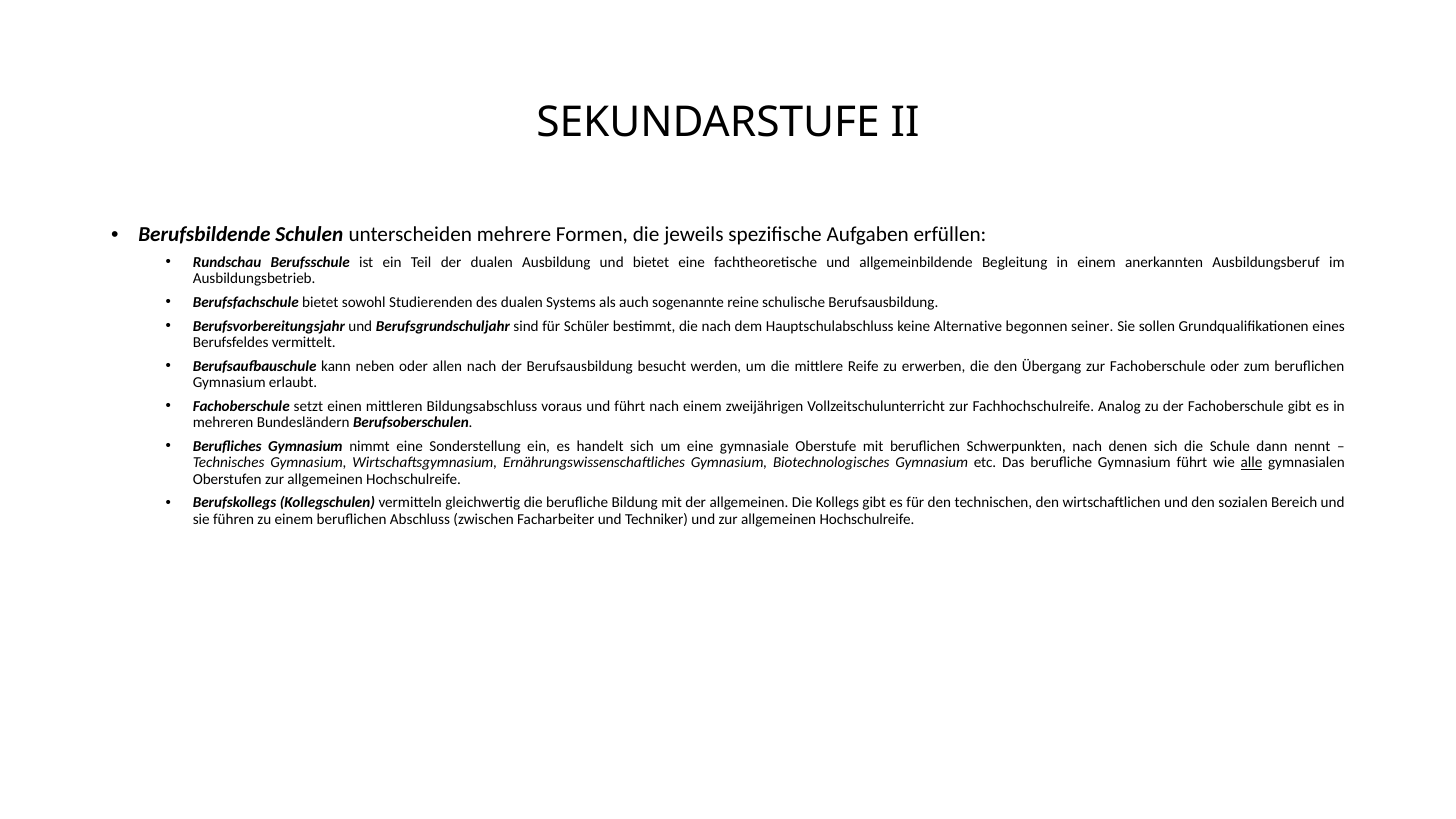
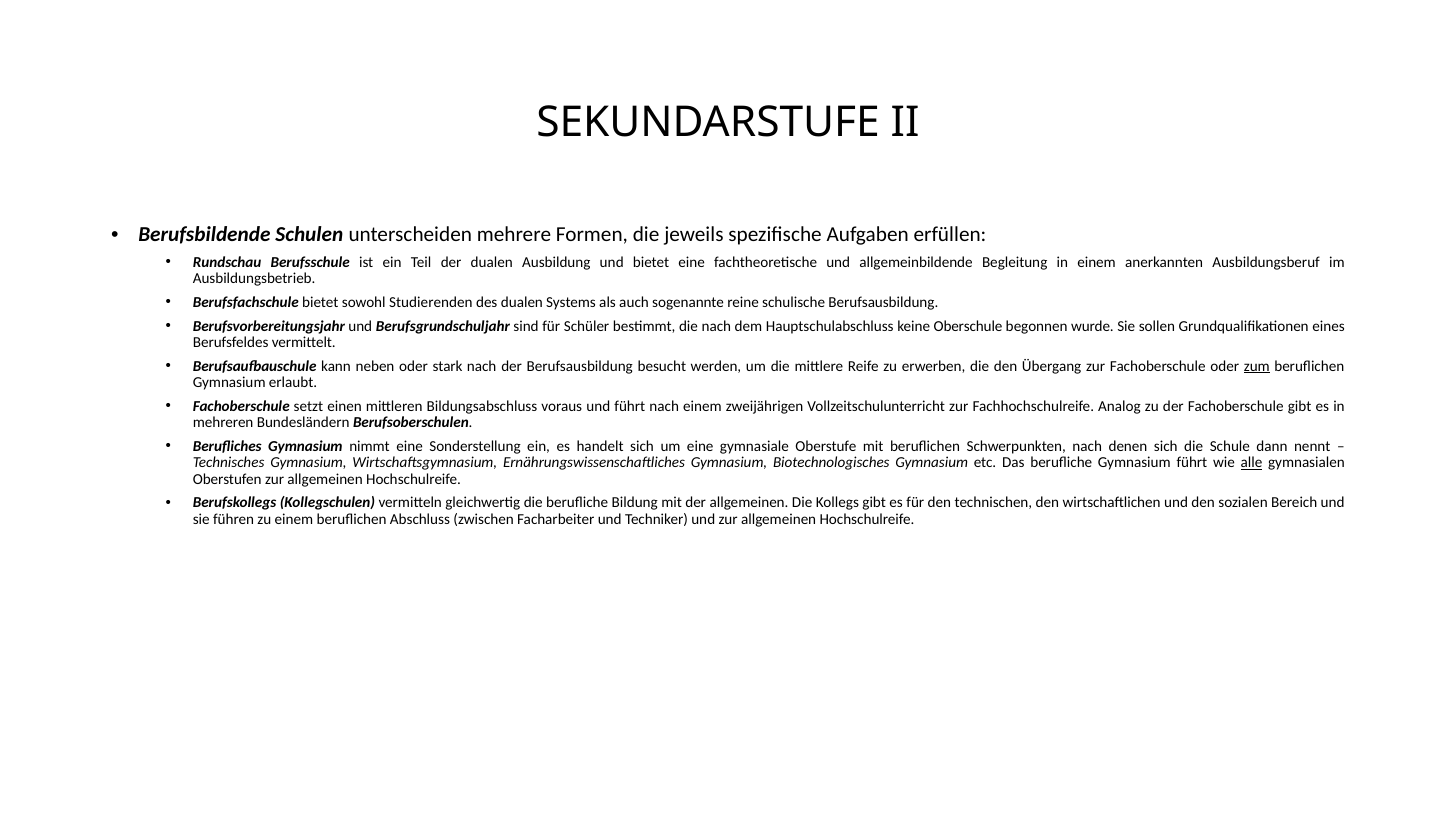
Alternative: Alternative -> Oberschule (968, 326)
seiner: seiner -> wurde (1092, 326)
allen: allen -> stark (447, 366)
zum underline: none -> present (1257, 366)
